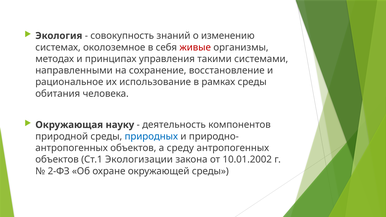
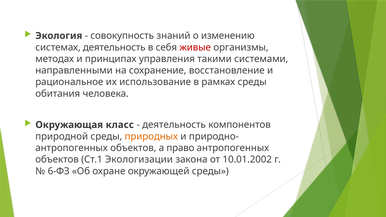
системах околоземное: околоземное -> деятельность (114, 47)
науку: науку -> класс (120, 125)
природных colour: blue -> orange (151, 136)
среду: среду -> право (180, 148)
2-ФЗ: 2-ФЗ -> 6-ФЗ (59, 171)
